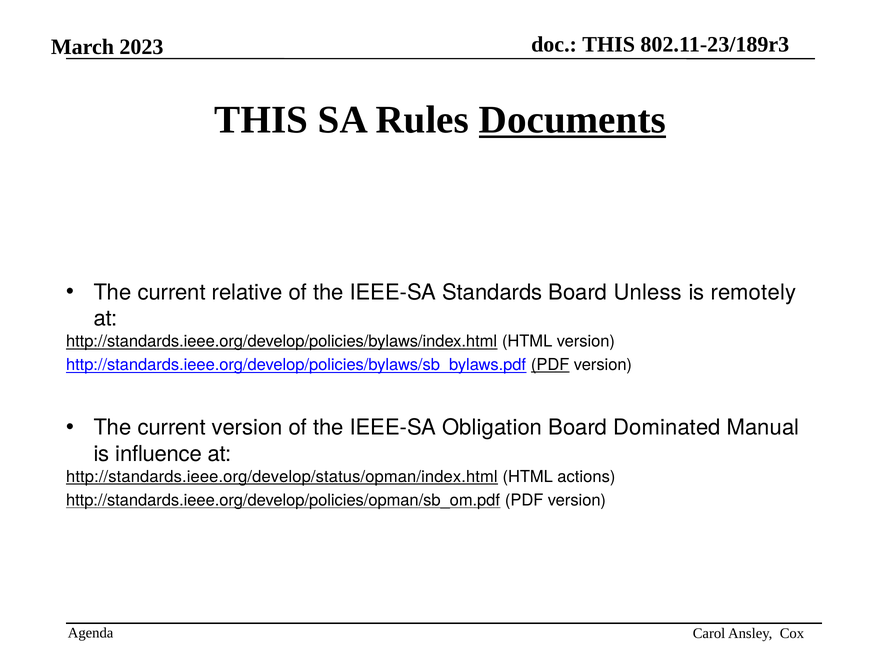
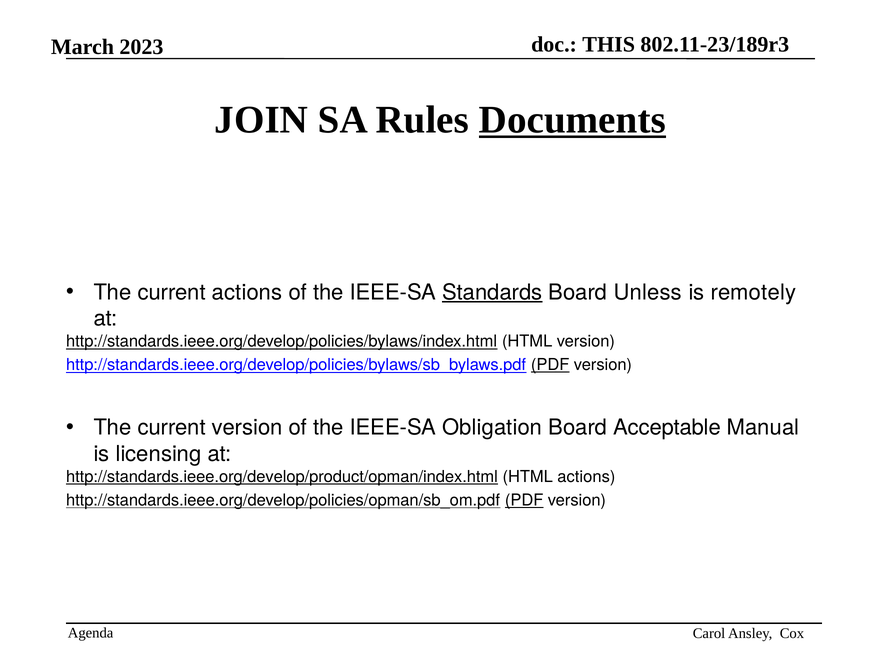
THIS: THIS -> JOIN (261, 120)
current relative: relative -> actions (247, 293)
Standards underline: none -> present (492, 293)
Dominated: Dominated -> Acceptable (667, 428)
influence: influence -> licensing (159, 454)
http://standards.ieee.org/develop/status/opman/index.html: http://standards.ieee.org/develop/status/opman/index.html -> http://standards.ieee.org/develop/product/opman/index.html (282, 477)
PDF underline: none -> present (524, 501)
